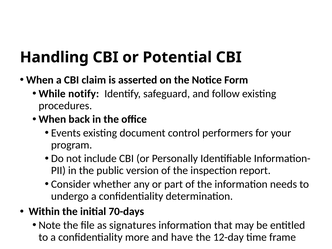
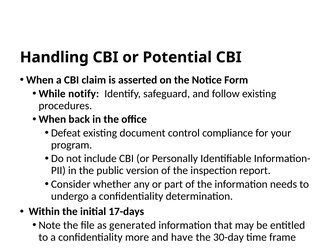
Events: Events -> Defeat (66, 133)
performers: performers -> compliance (228, 133)
70-days: 70-days -> 17-days (126, 212)
signatures: signatures -> generated (133, 225)
12-day: 12-day -> 30-day (228, 237)
